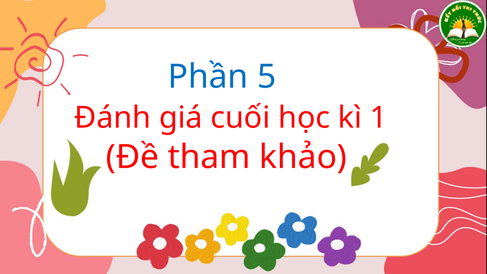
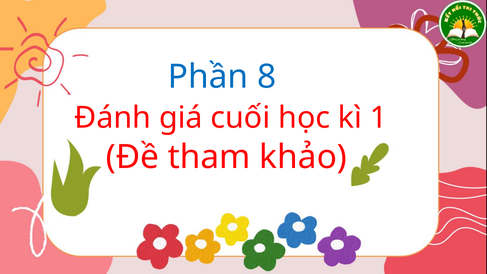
5: 5 -> 8 (267, 77)
